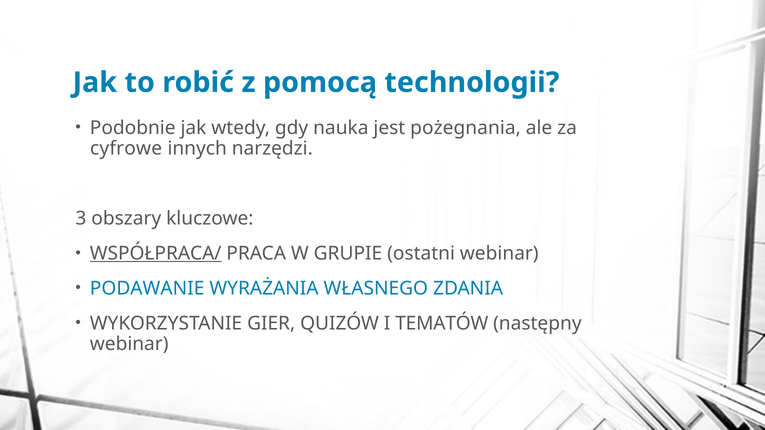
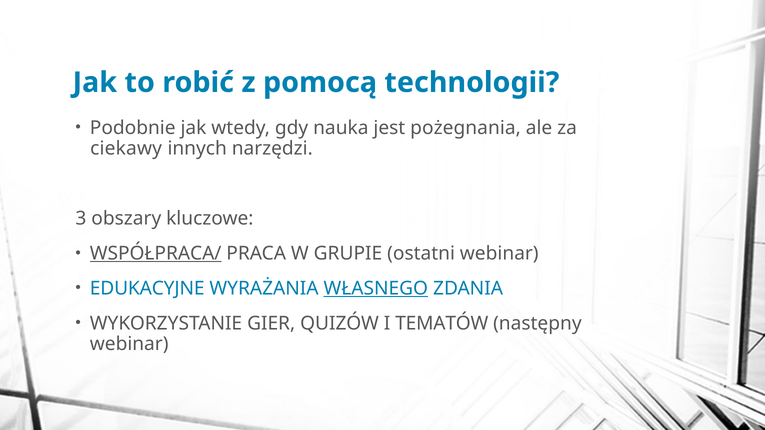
cyfrowe: cyfrowe -> ciekawy (126, 149)
PODAWANIE: PODAWANIE -> EDUKACYJNE (147, 289)
WŁASNEGO underline: none -> present (376, 289)
